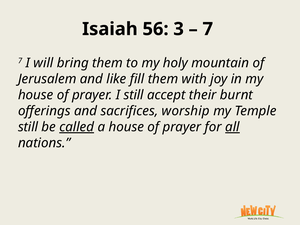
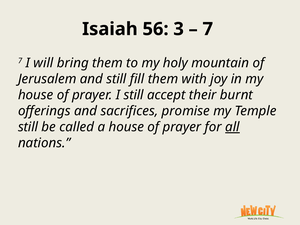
and like: like -> still (116, 79)
worship: worship -> promise (186, 111)
called underline: present -> none (77, 127)
